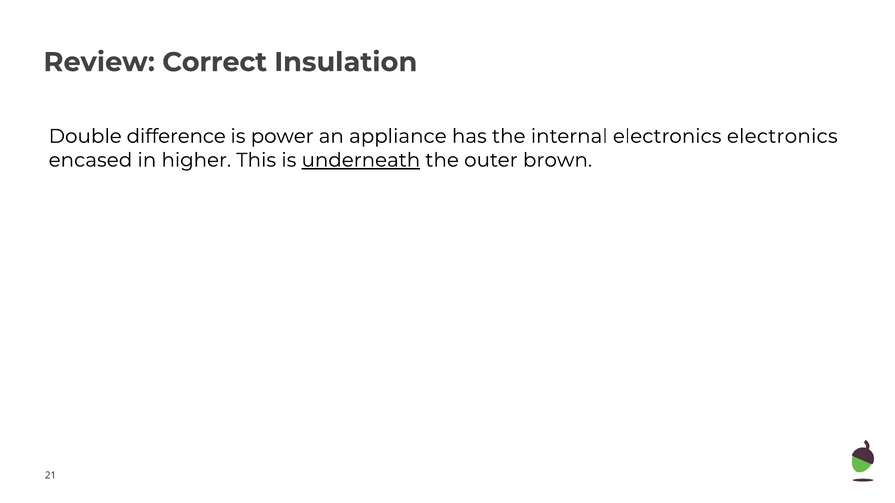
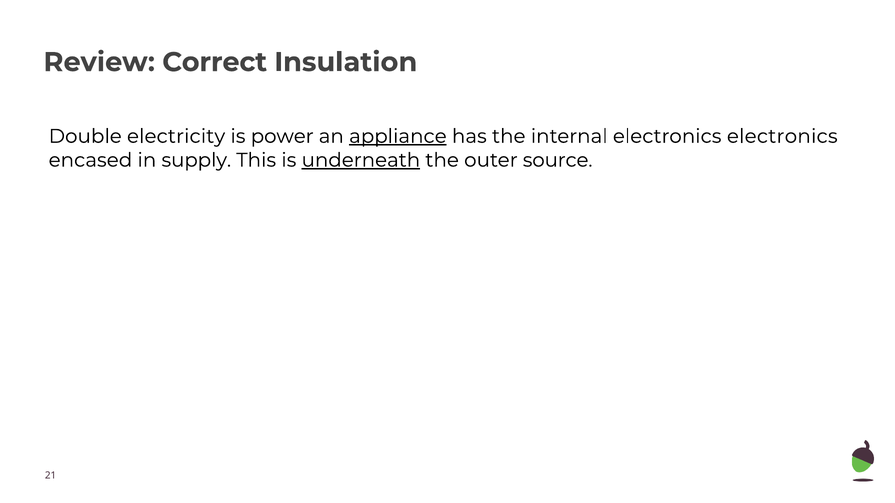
difference: difference -> electricity (176, 136)
appliance underline: none -> present (398, 136)
higher: higher -> supply (196, 160)
brown: brown -> source (558, 160)
